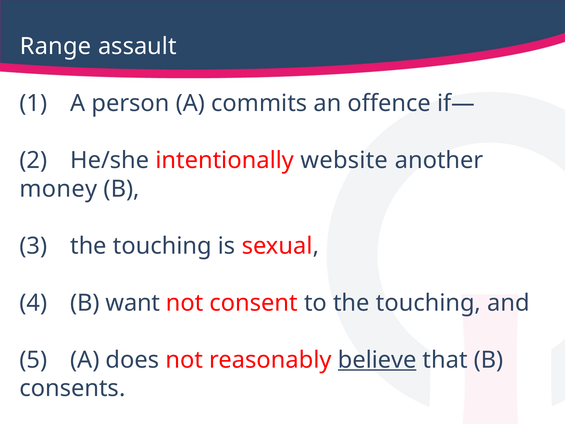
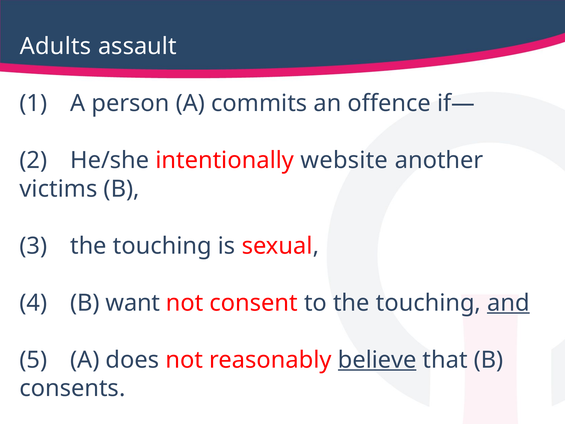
Range: Range -> Adults (56, 46)
money: money -> victims (58, 189)
and underline: none -> present (508, 303)
